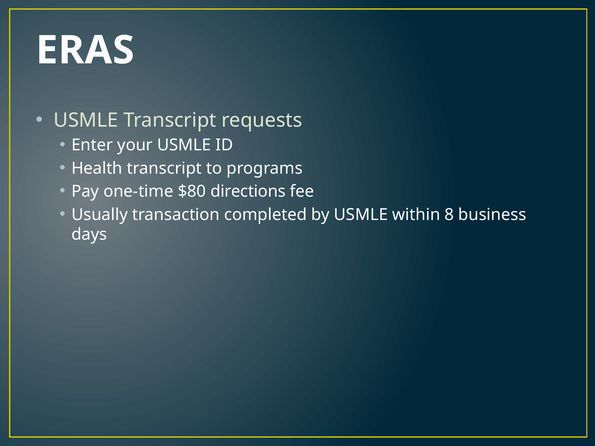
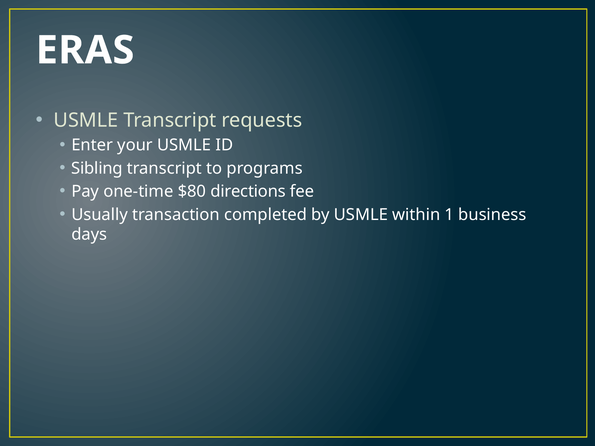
Health: Health -> Sibling (97, 168)
8: 8 -> 1 (449, 215)
